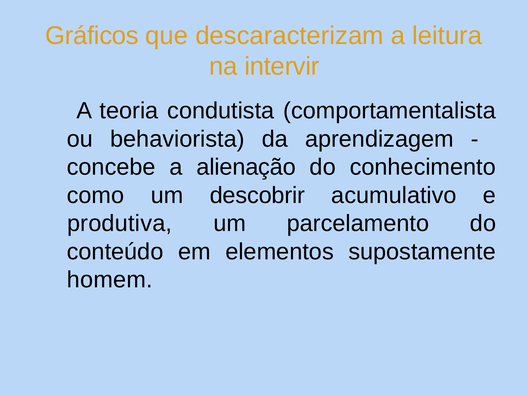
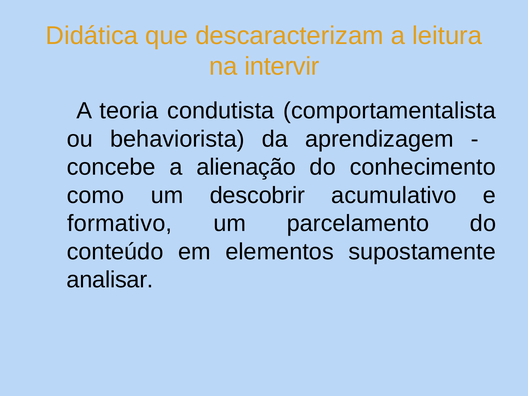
Gráficos: Gráficos -> Didática (92, 36)
produtiva: produtiva -> formativo (120, 223)
homem: homem -> analisar (110, 280)
